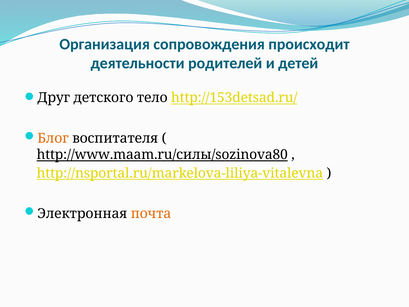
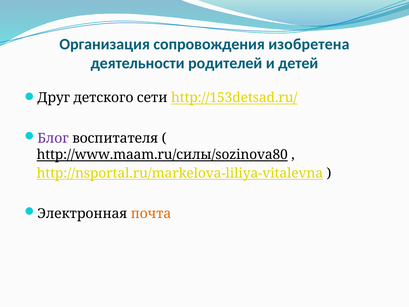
происходит: происходит -> изобретена (309, 44)
тело: тело -> сети (152, 98)
Блог colour: orange -> purple (53, 138)
